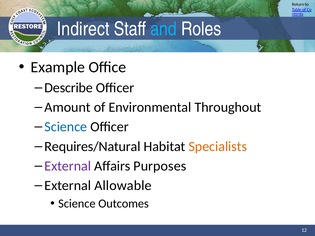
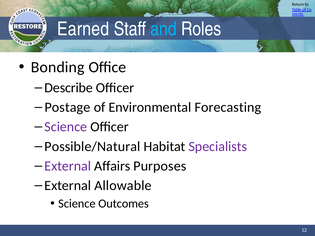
Indirect: Indirect -> Earned (83, 29)
Example: Example -> Bonding (58, 67)
Amount: Amount -> Postage (67, 107)
Throughout: Throughout -> Forecasting (228, 107)
Science colour: blue -> purple (66, 127)
Requires/Natural: Requires/Natural -> Possible/Natural (92, 147)
Specialists colour: orange -> purple (218, 147)
